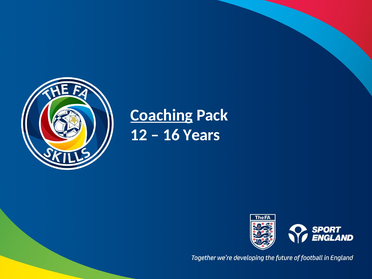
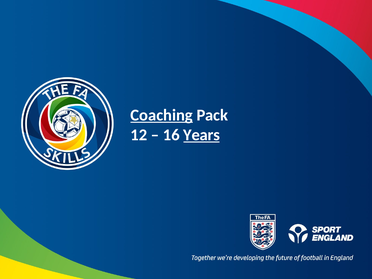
Years underline: none -> present (202, 135)
